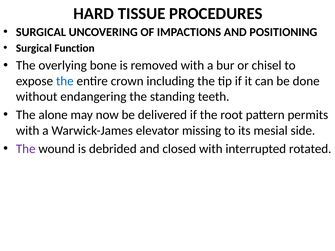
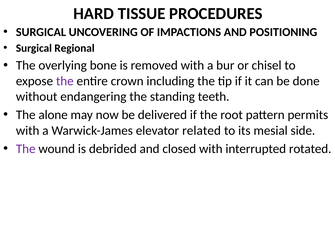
Function: Function -> Regional (74, 48)
the colour: blue -> purple (65, 81)
missing: missing -> related (202, 131)
